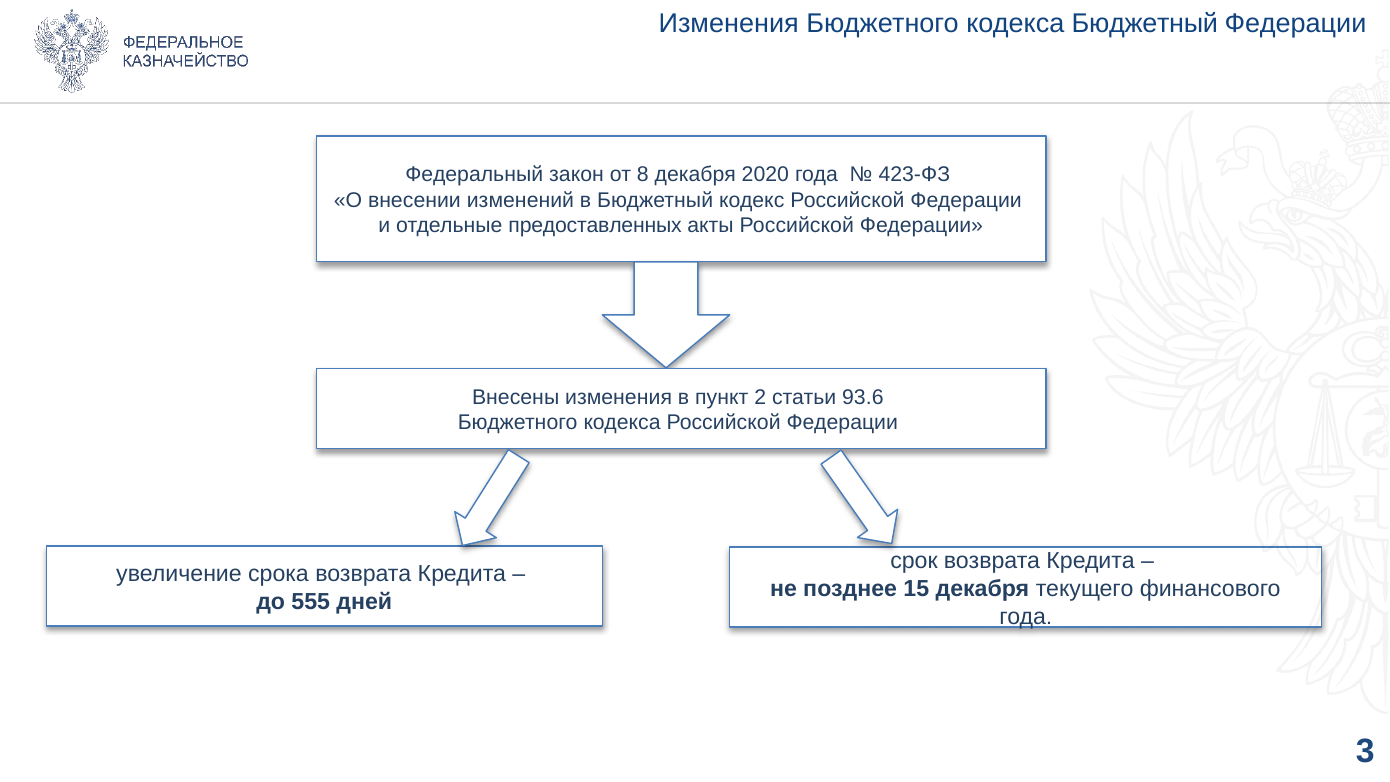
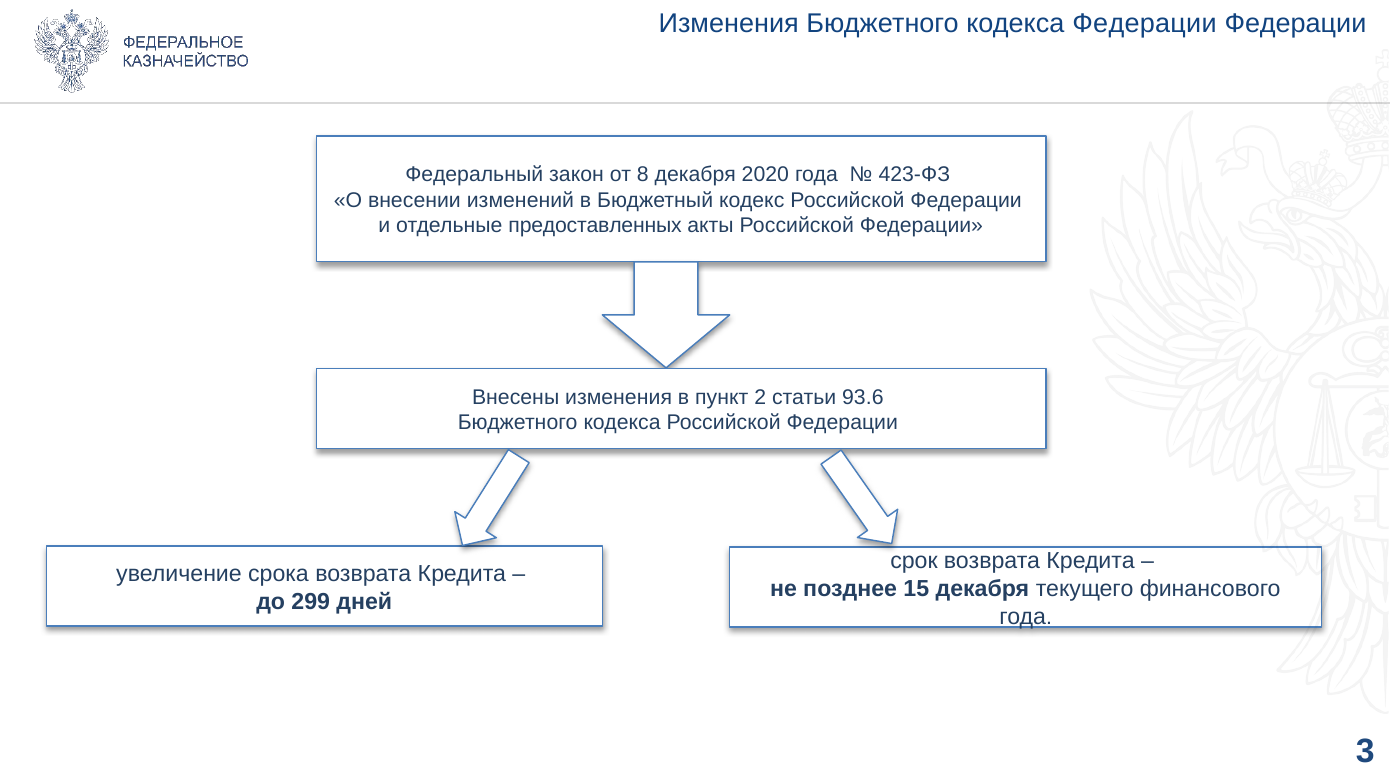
кодекса Бюджетный: Бюджетный -> Федерации (1145, 23)
555: 555 -> 299 (311, 601)
